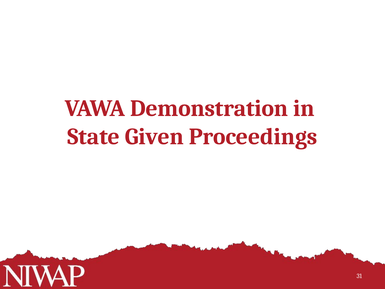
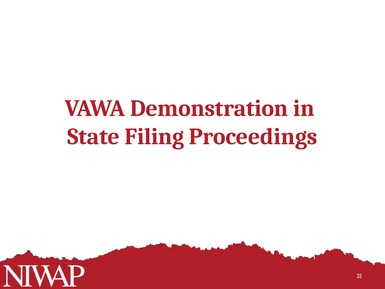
Given: Given -> Filing (154, 136)
